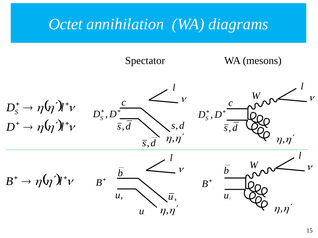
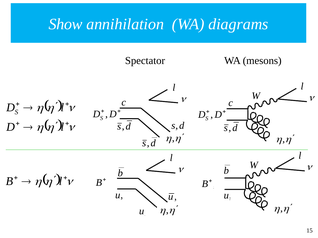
Octet: Octet -> Show (66, 24)
